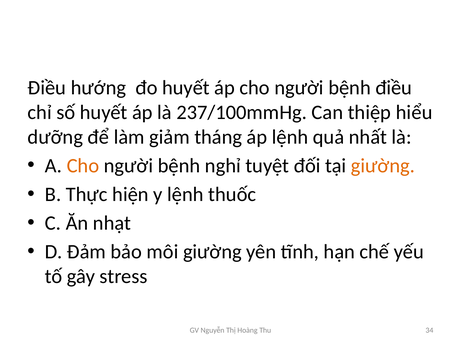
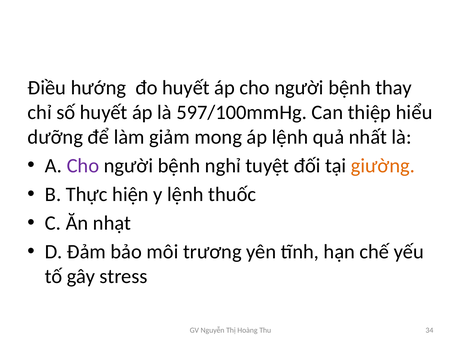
bệnh điều: điều -> thay (394, 88)
237/100mmHg: 237/100mmHg -> 597/100mmHg (242, 112)
tháng: tháng -> mong (218, 137)
Cho colour: orange -> purple (83, 166)
môi giường: giường -> trương (212, 252)
